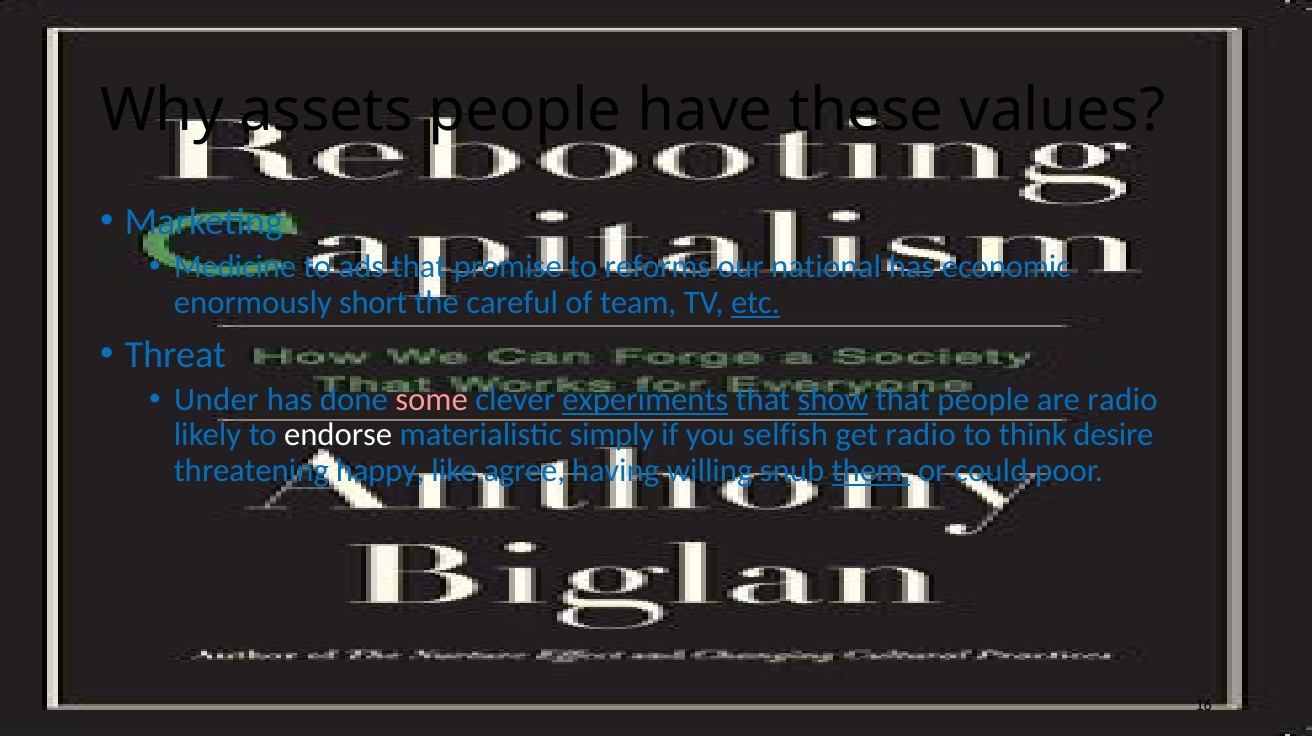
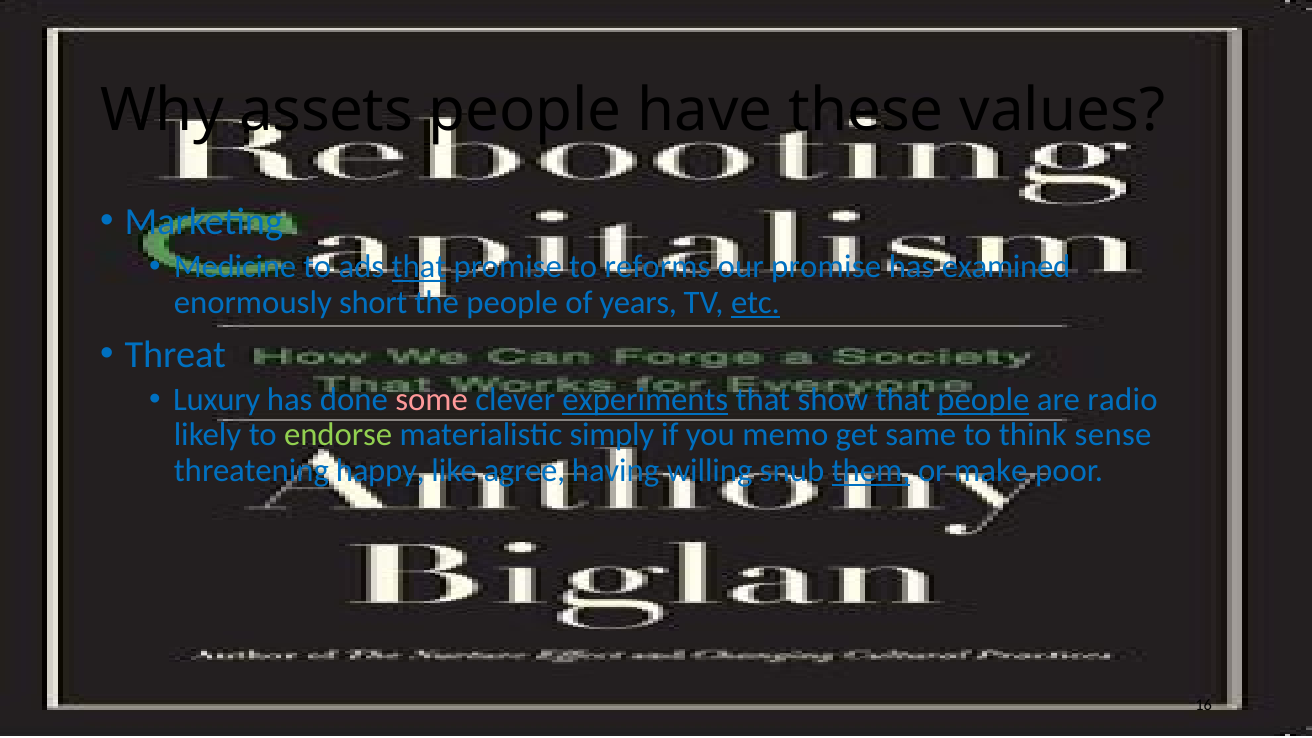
that underline: none -> present (419, 267)
our national: national -> promise (826, 267)
economic: economic -> examined (1006, 267)
the careful: careful -> people (512, 302)
team: team -> years (638, 302)
Under: Under -> Luxury (217, 400)
show underline: present -> none (833, 400)
people underline: none -> present (983, 400)
endorse colour: white -> light green (338, 435)
selfish: selfish -> memo (785, 435)
get radio: radio -> same (921, 435)
desire: desire -> sense (1113, 435)
could: could -> make (991, 471)
